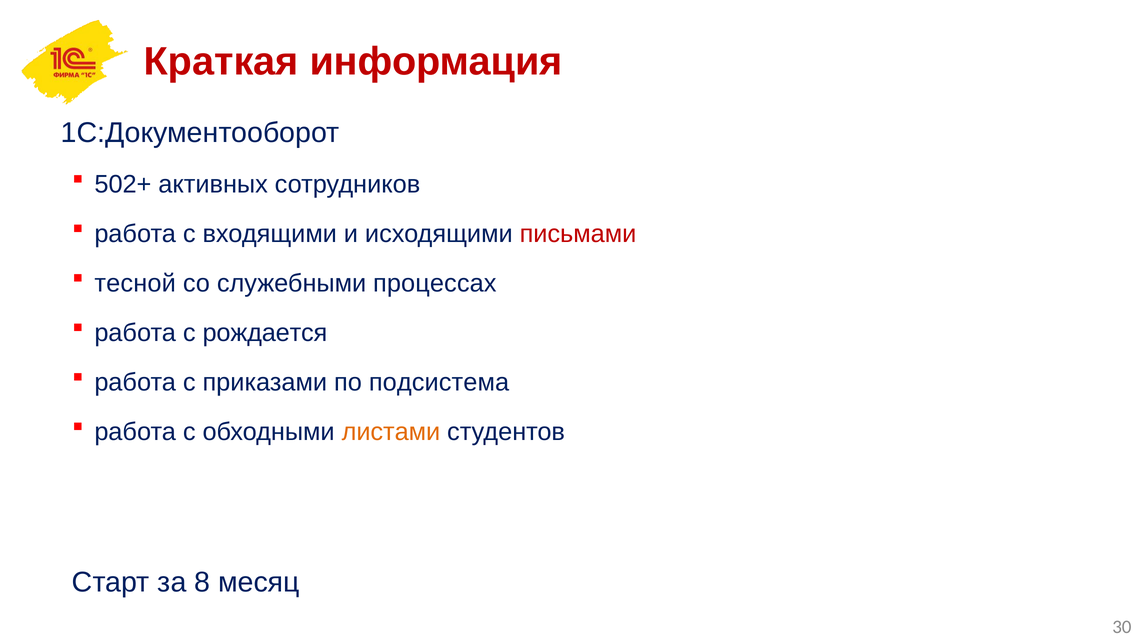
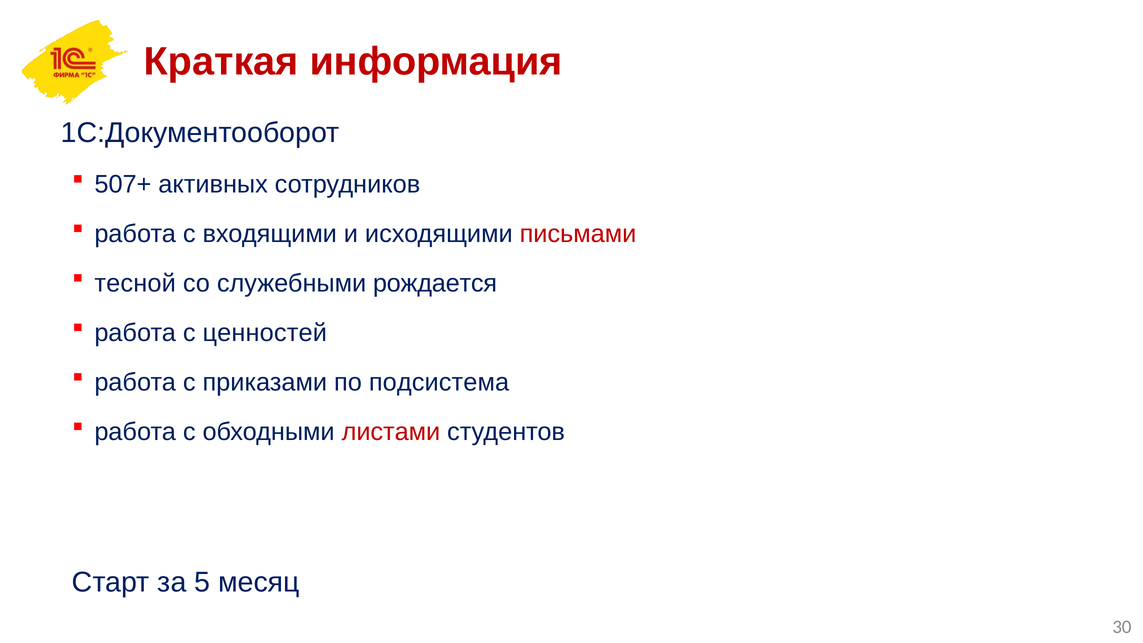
502+: 502+ -> 507+ (123, 184)
процессах: процессах -> рождается (435, 283)
рождается: рождается -> ценностей (265, 333)
листами colour: orange -> red (391, 432)
8: 8 -> 5 (202, 582)
